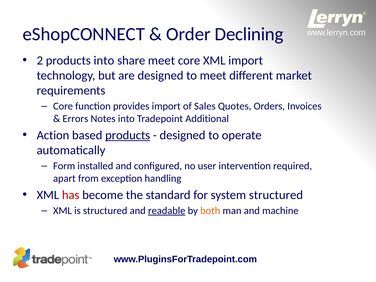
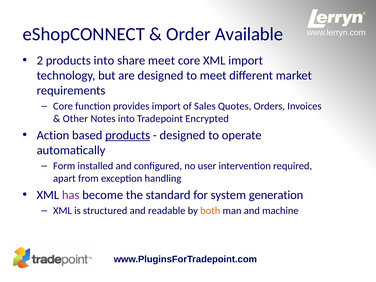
Declining: Declining -> Available (249, 34)
Errors: Errors -> Other (75, 119)
Additional: Additional -> Encrypted (207, 119)
has colour: red -> purple (71, 195)
system structured: structured -> generation (276, 195)
readable underline: present -> none (167, 211)
